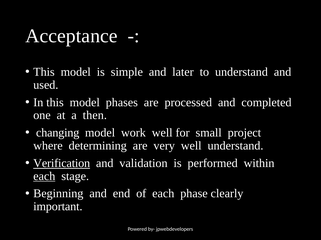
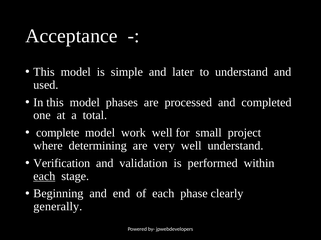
then: then -> total (95, 116)
changing: changing -> complete (58, 133)
Verification underline: present -> none (62, 164)
important: important -> generally (58, 207)
